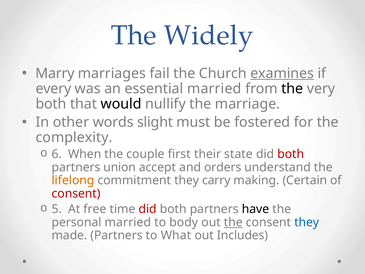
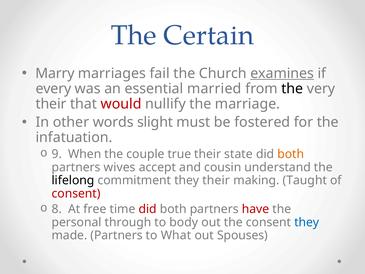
Widely: Widely -> Certain (209, 35)
both: both -> their (51, 104)
would colour: black -> red (121, 104)
complexity: complexity -> infatuation (74, 137)
6: 6 -> 9 (57, 154)
first: first -> true (179, 154)
both colour: red -> orange (291, 154)
union: union -> wives (120, 167)
orders: orders -> cousin (223, 167)
lifelong colour: orange -> black (73, 180)
they carry: carry -> their (216, 180)
Certain: Certain -> Taught (305, 180)
5: 5 -> 8 (57, 209)
have colour: black -> red (256, 209)
personal married: married -> through (128, 222)
the underline: present -> none (233, 222)
Includes: Includes -> Spouses (242, 235)
